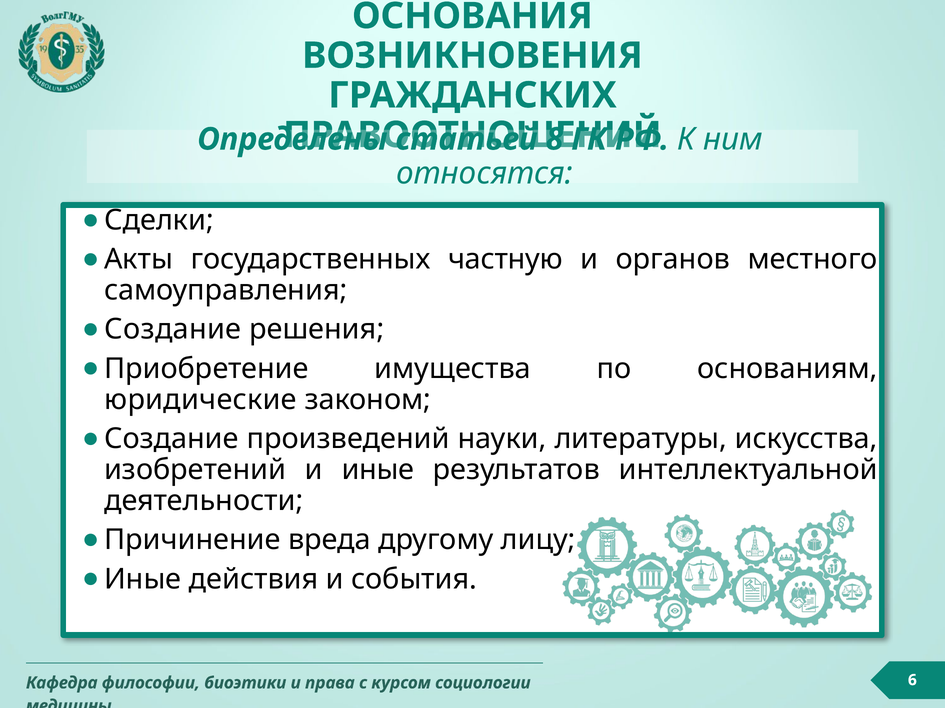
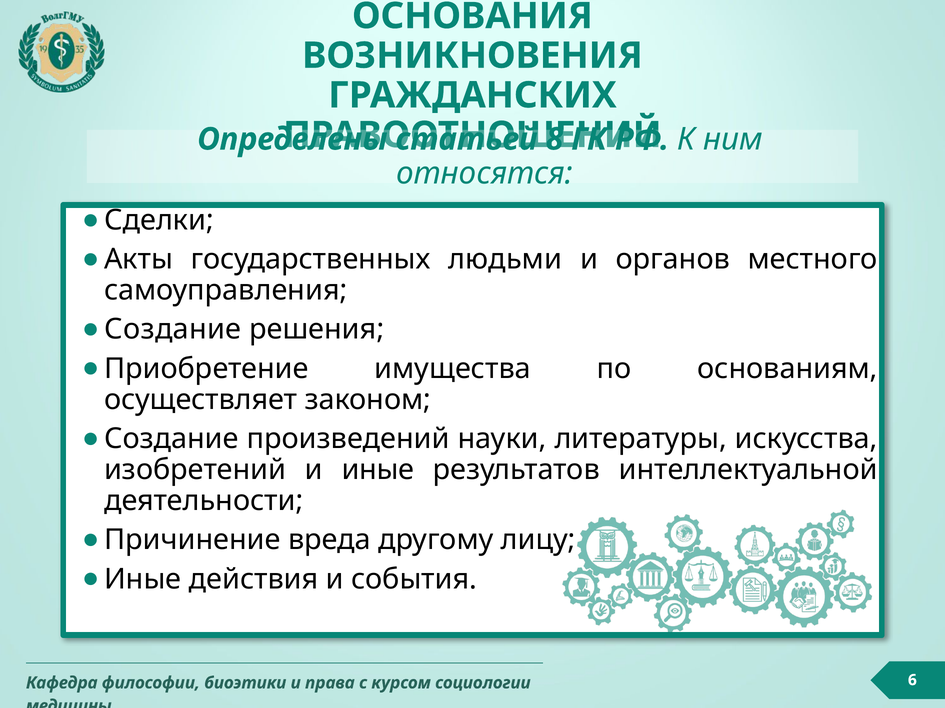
частную: частную -> людьми (505, 260)
юридические: юридические -> осуществляет (201, 400)
